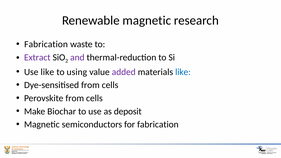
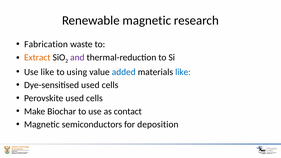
Extract colour: purple -> orange (37, 57)
added colour: purple -> blue (124, 72)
Dye-sensitised from: from -> used (90, 85)
Perovskite from: from -> used (75, 98)
deposit: deposit -> contact (128, 111)
for fabrication: fabrication -> deposition (158, 125)
